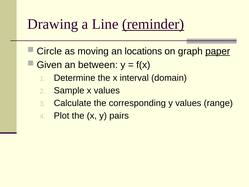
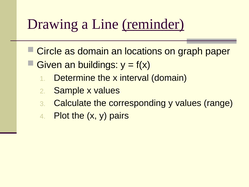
as moving: moving -> domain (93, 51)
paper underline: present -> none (218, 51)
between: between -> buildings (98, 65)
